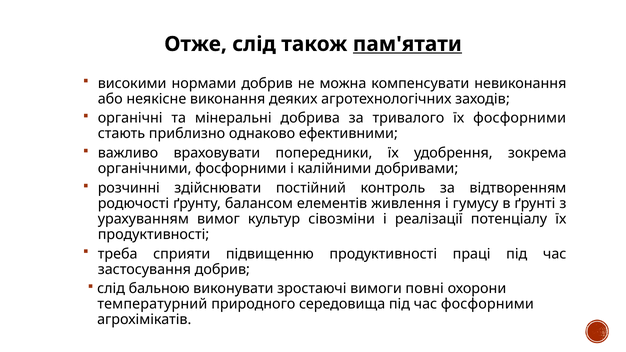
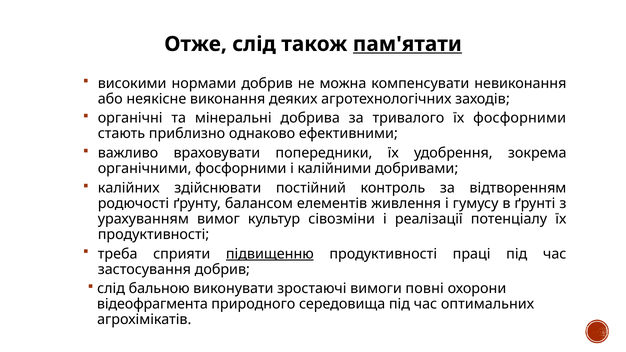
розчинні: розчинні -> калійних (129, 188)
підвищенню underline: none -> present (270, 254)
температурний: температурний -> відеофрагмента (152, 304)
час фосфорними: фосфорними -> оптимальних (488, 304)
